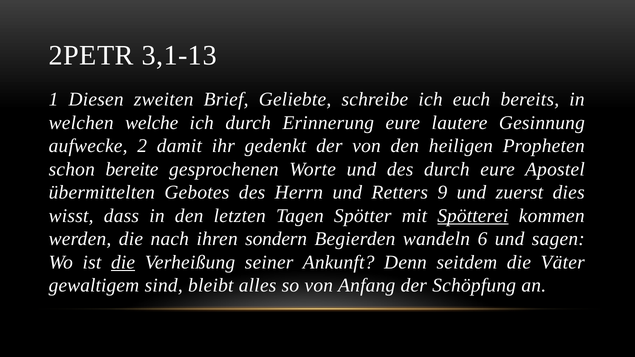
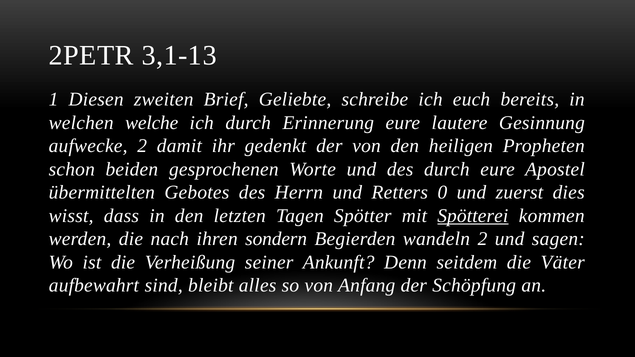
bereite: bereite -> beiden (132, 169)
9: 9 -> 0 (442, 193)
wandeln 6: 6 -> 2 (483, 239)
die underline: present -> none (123, 262)
gewaltigem: gewaltigem -> aufbewahrt (94, 286)
